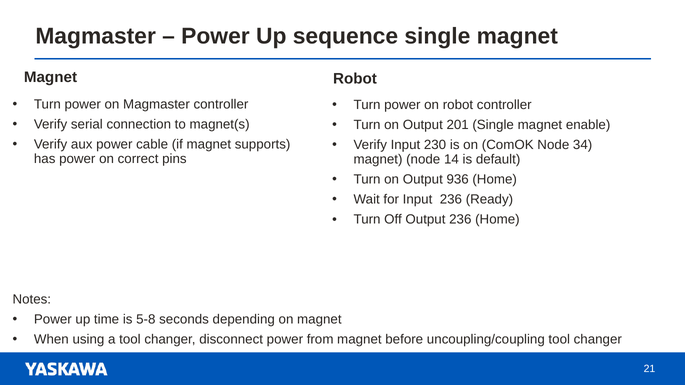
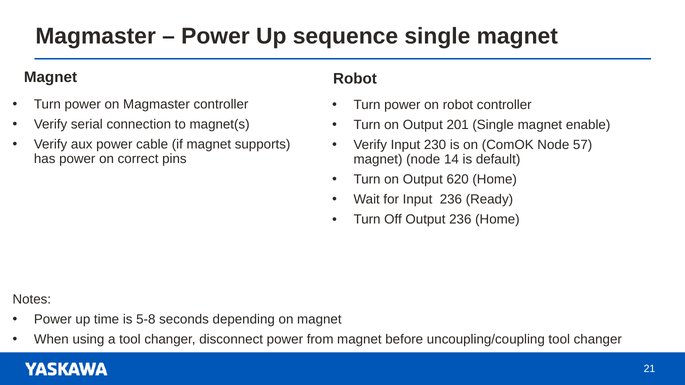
34: 34 -> 57 (583, 145)
936: 936 -> 620 (458, 180)
